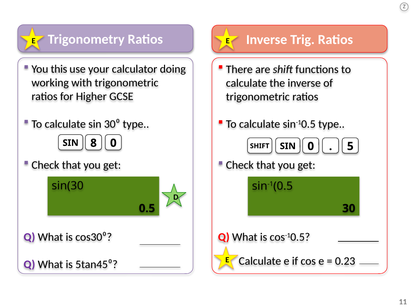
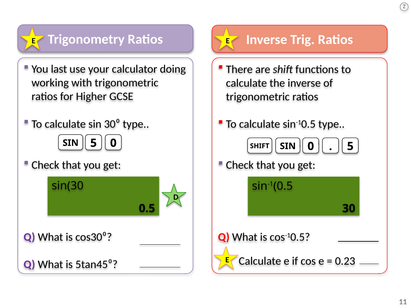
this: this -> last (59, 69)
SIN 8: 8 -> 5 (94, 143)
